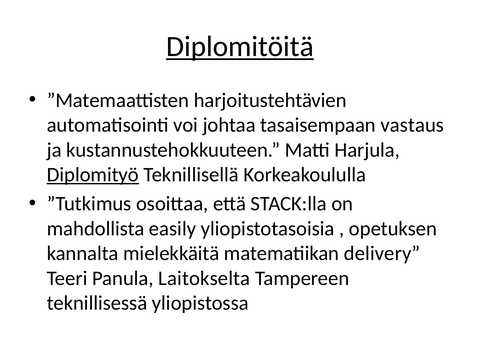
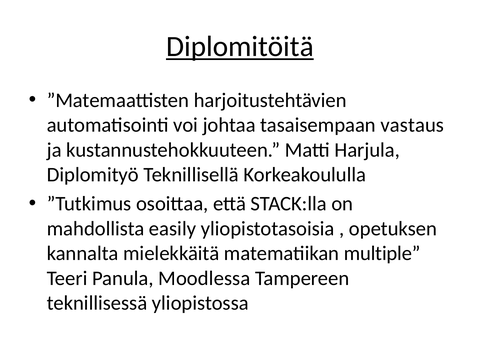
Diplomityö underline: present -> none (93, 175)
delivery: delivery -> multiple (382, 253)
Laitokselta: Laitokselta -> Moodlessa (204, 278)
